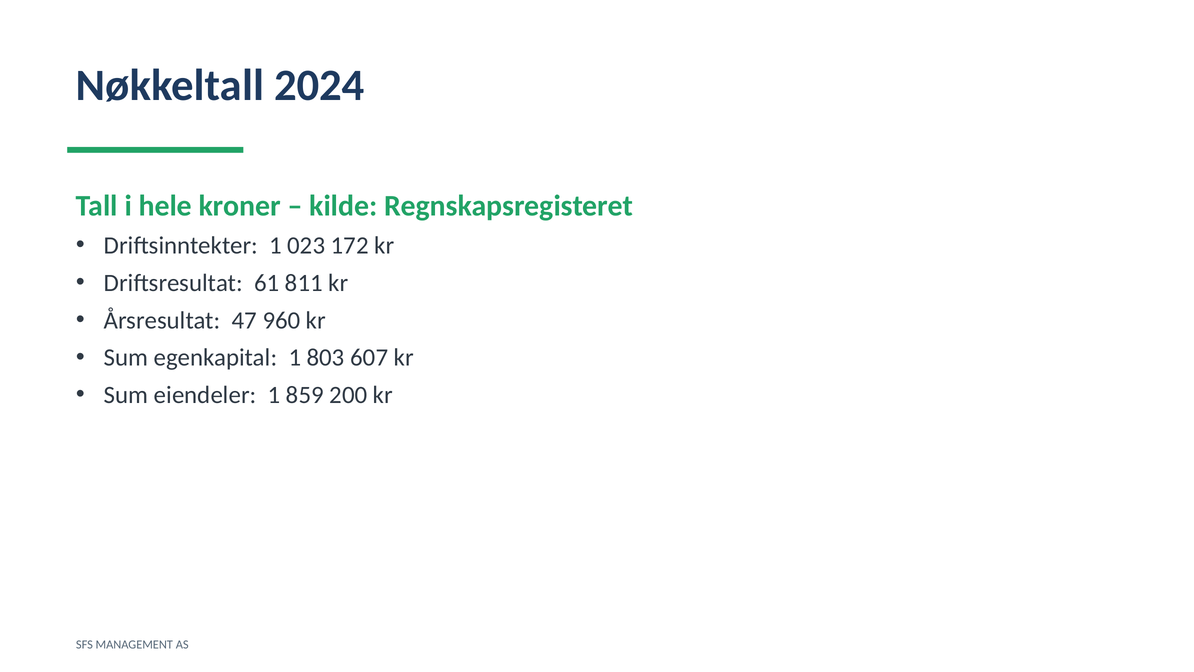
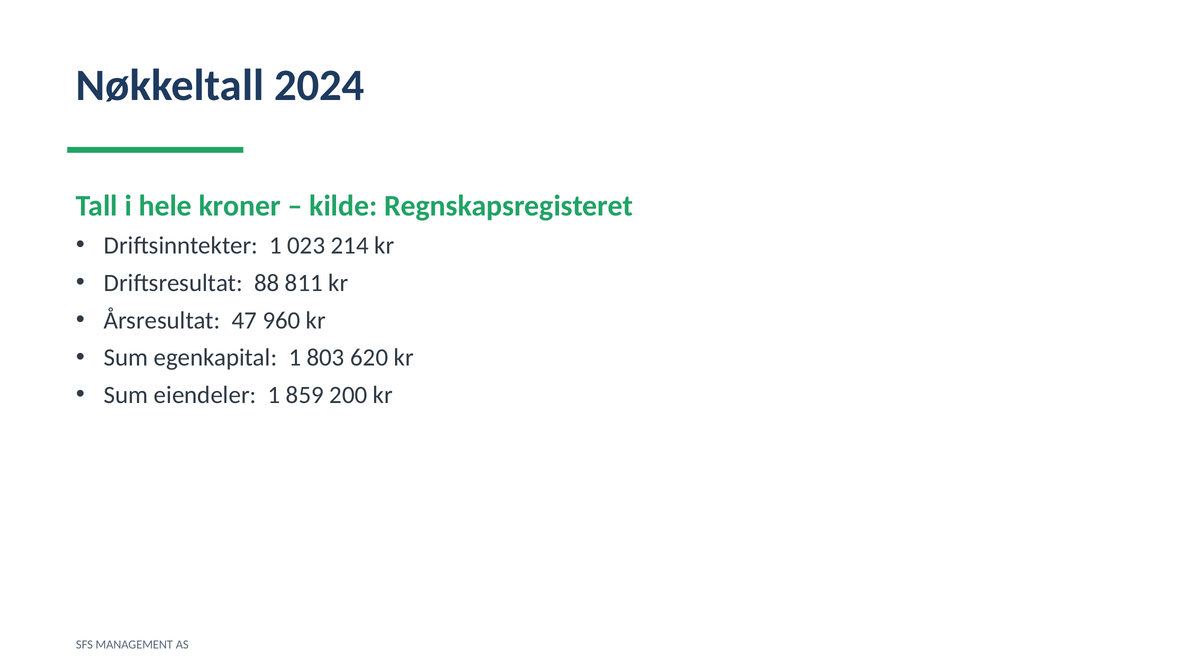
172: 172 -> 214 (350, 246)
61: 61 -> 88 (267, 283)
607: 607 -> 620 (369, 358)
